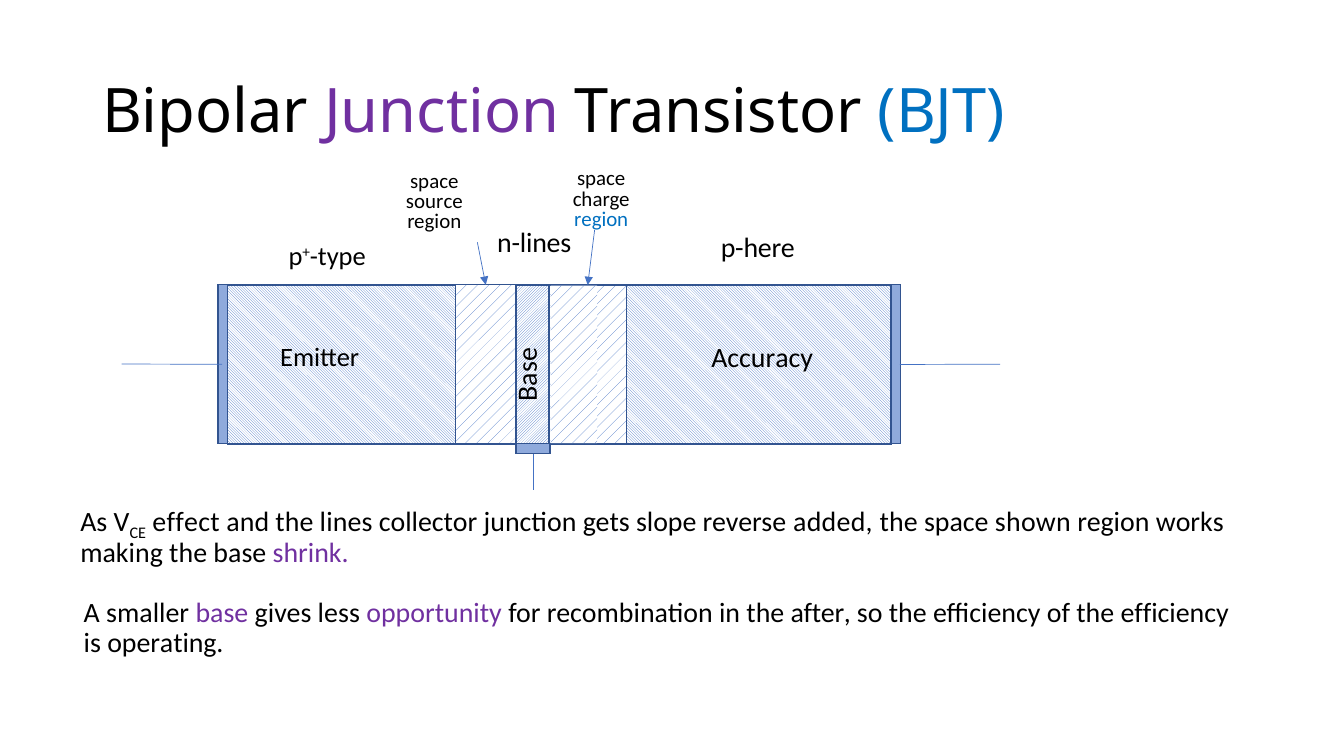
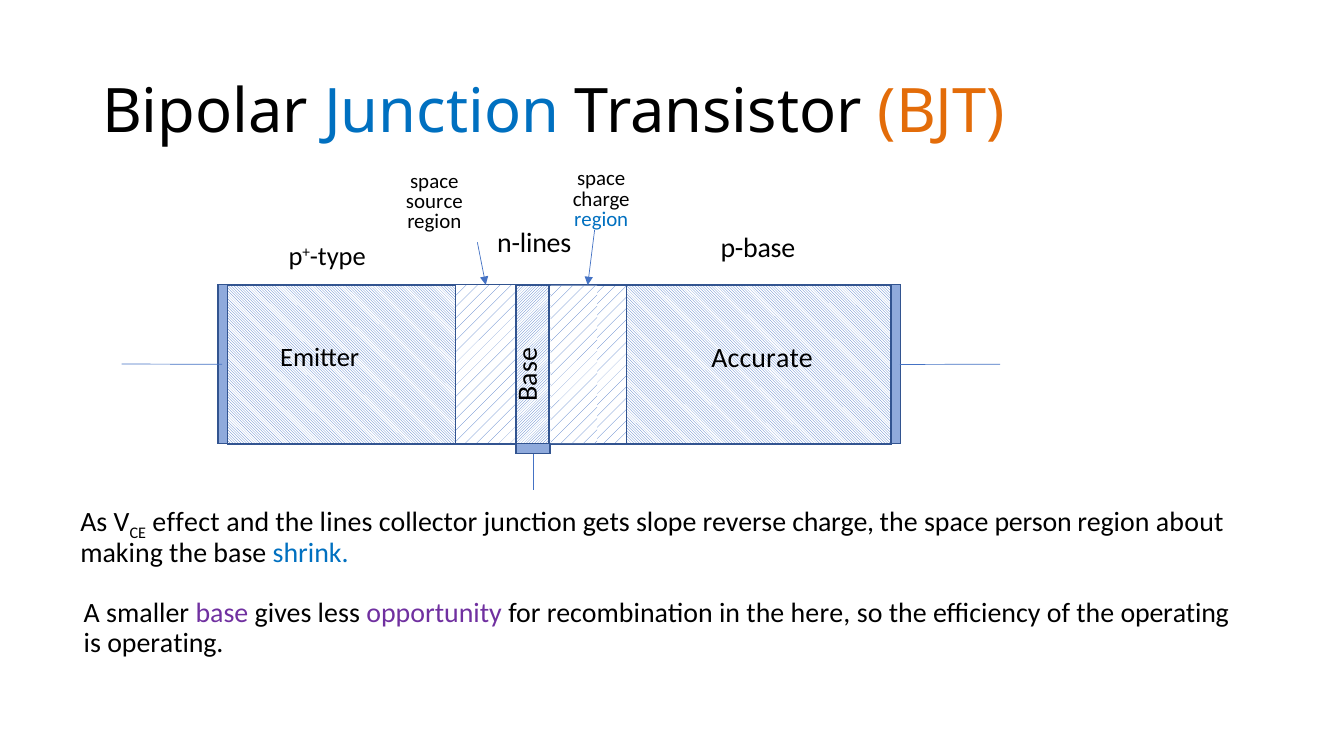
Junction colour: purple -> blue (442, 112)
BJT colour: blue -> orange (941, 112)
p-here: p-here -> p-base (758, 248)
Accuracy: Accuracy -> Accurate (762, 359)
reverse added: added -> charge (833, 523)
shown: shown -> person (1033, 523)
works: works -> about (1190, 523)
shrink colour: purple -> blue (311, 554)
after: after -> here (821, 613)
of the efficiency: efficiency -> operating (1175, 613)
